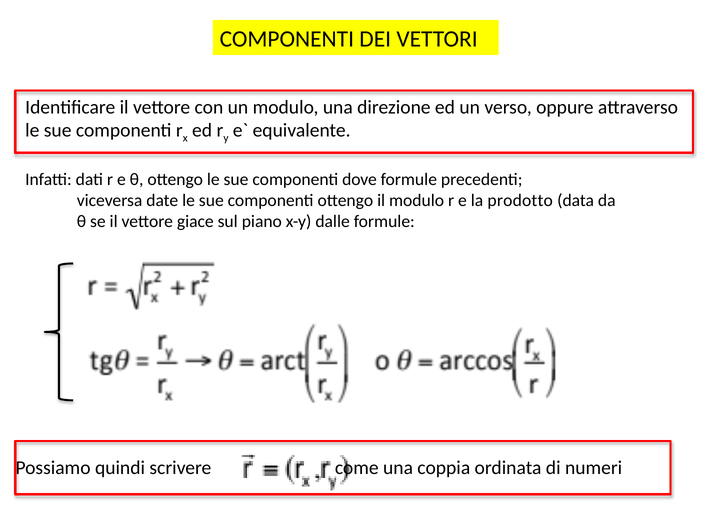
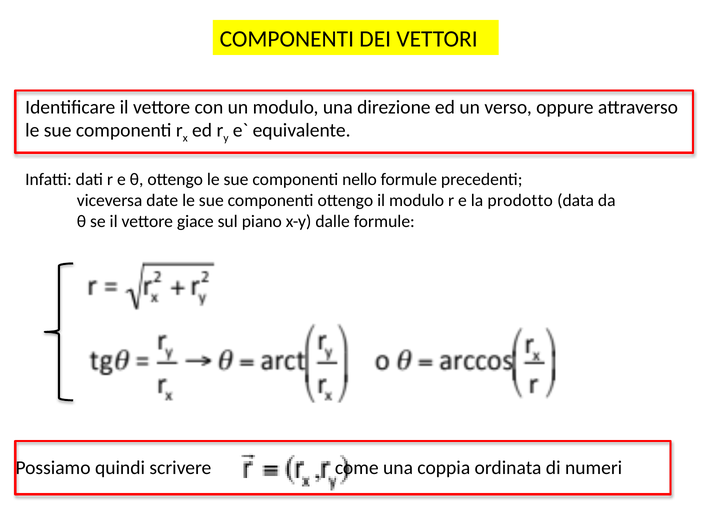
dove: dove -> nello (360, 179)
